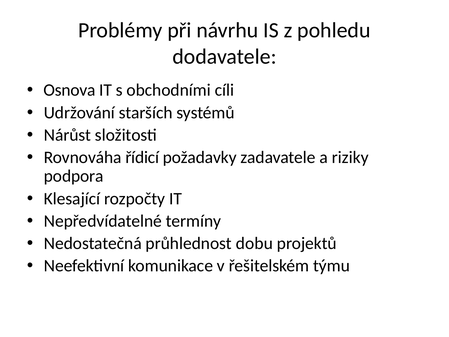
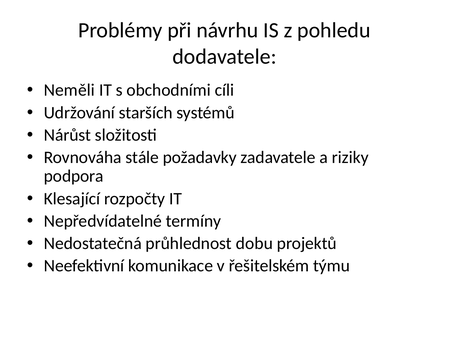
Osnova: Osnova -> Neměli (69, 90)
řídicí: řídicí -> stále (142, 157)
